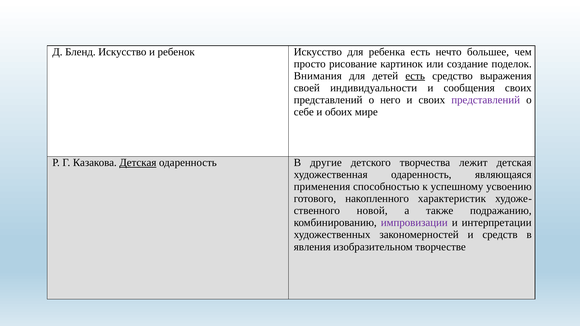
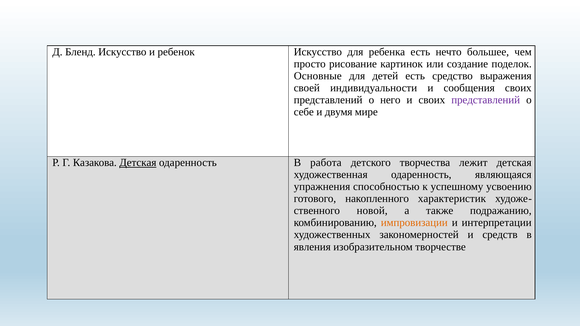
Внимания: Внимания -> Основные (318, 76)
есть underline: present -> none (415, 76)
обоих: обоих -> двумя (339, 112)
другие: другие -> работа (326, 163)
применения: применения -> упражнения (322, 187)
импровизации colour: purple -> orange (414, 223)
